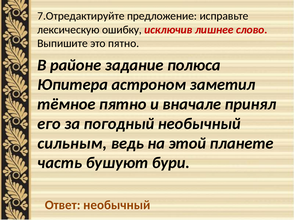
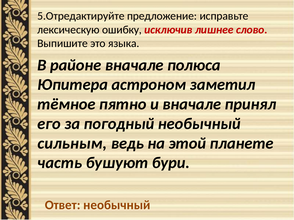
7.Отредактируйте: 7.Отредактируйте -> 5.Отредактируйте (81, 16)
это пятно: пятно -> языка (124, 43)
районе задание: задание -> вначале (134, 65)
